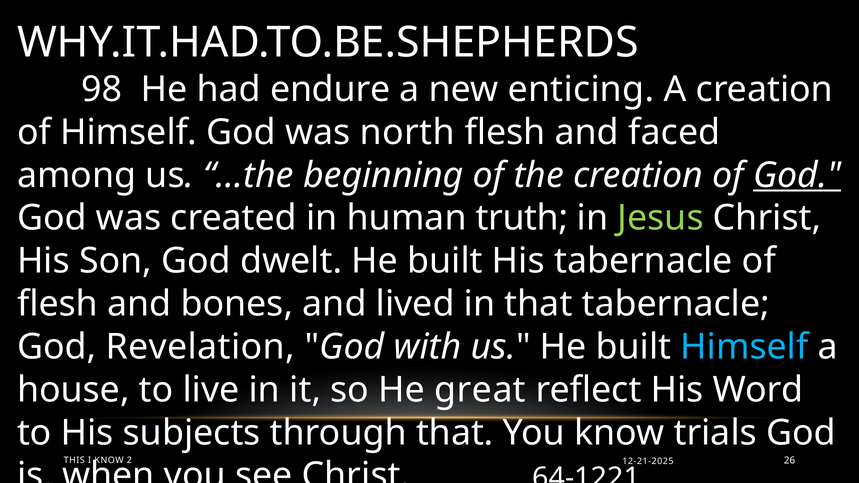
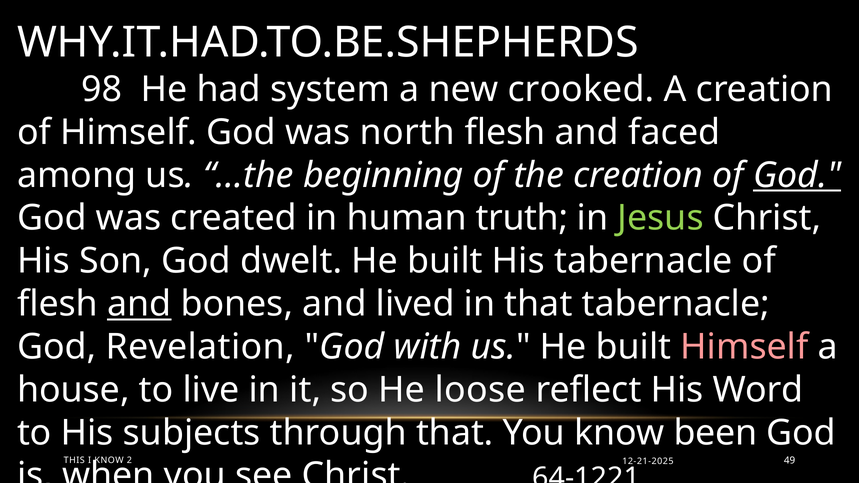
endure: endure -> system (330, 89)
enticing: enticing -> crooked (581, 89)
and underline: none -> present (139, 304)
Himself colour: light blue -> pink (744, 347)
great: great -> loose (480, 390)
trials: trials -> been (715, 433)
26: 26 -> 49 (790, 461)
